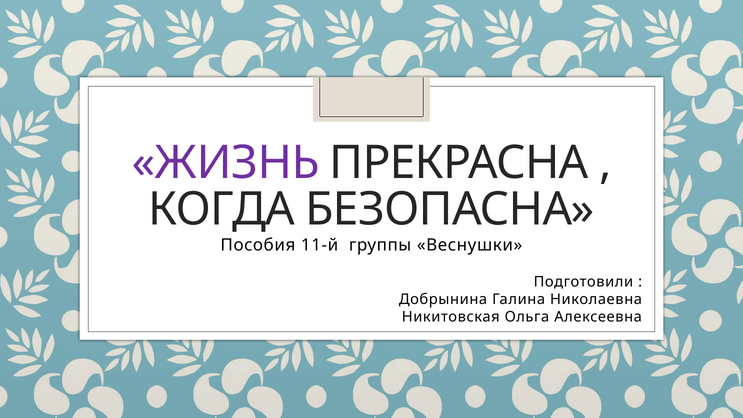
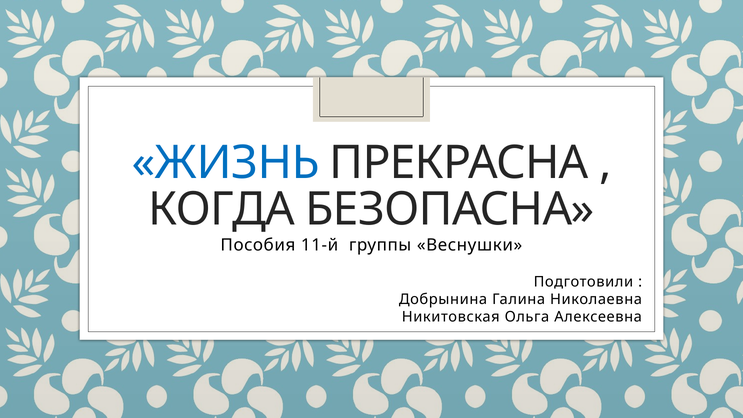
ЖИЗНЬ colour: purple -> blue (226, 163)
